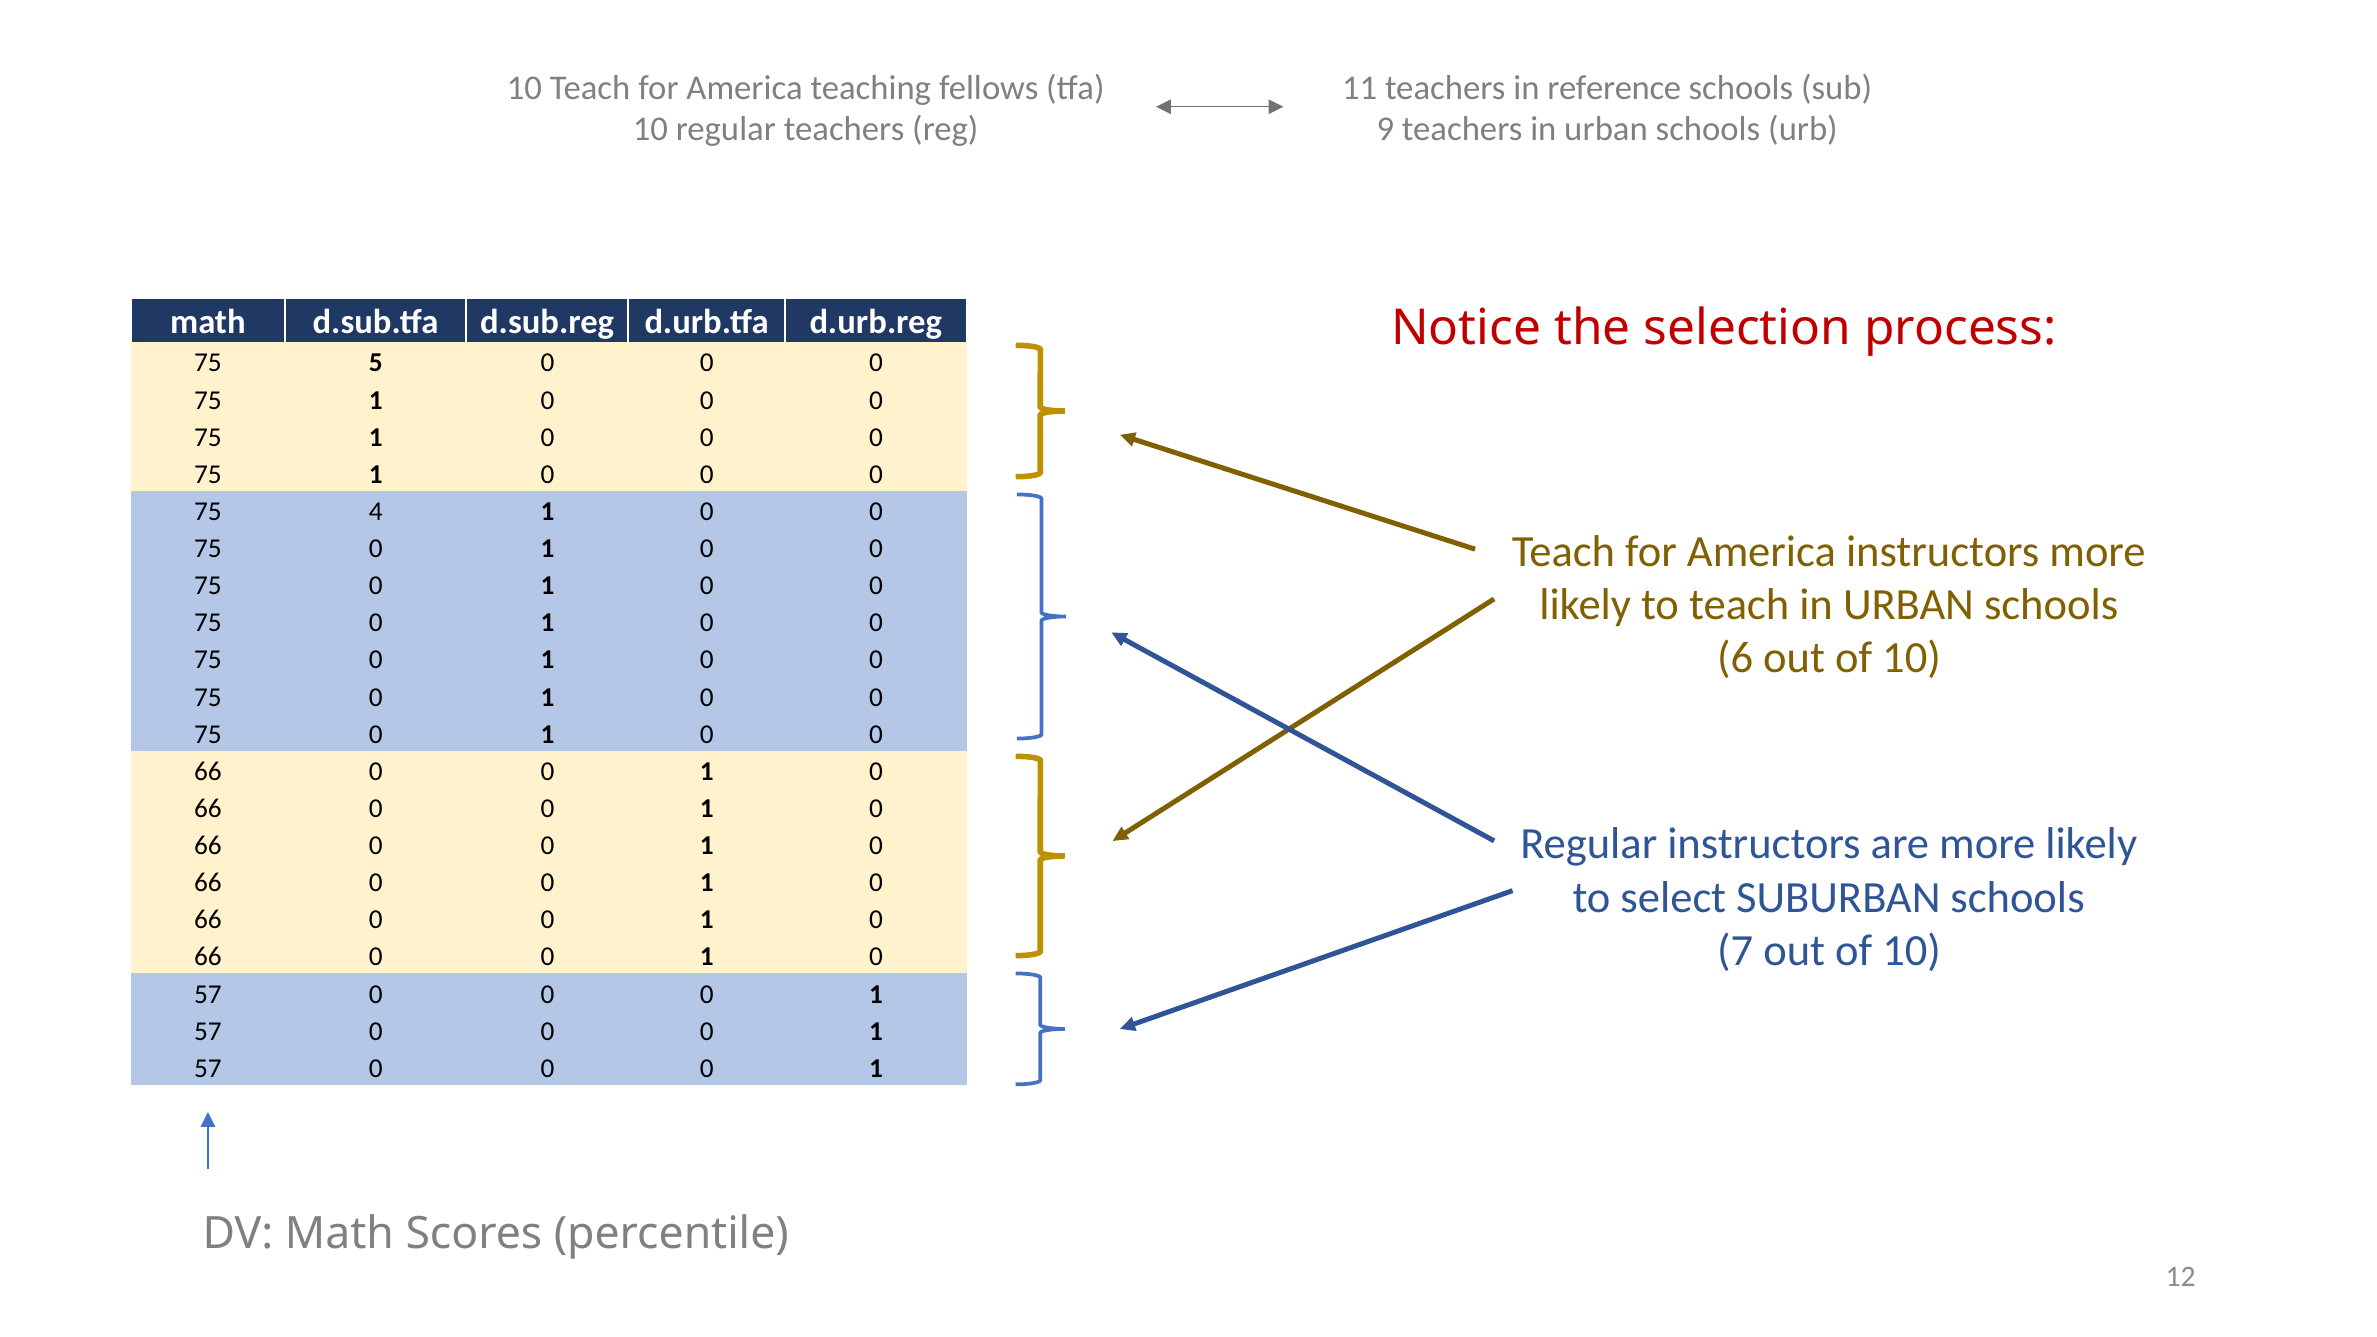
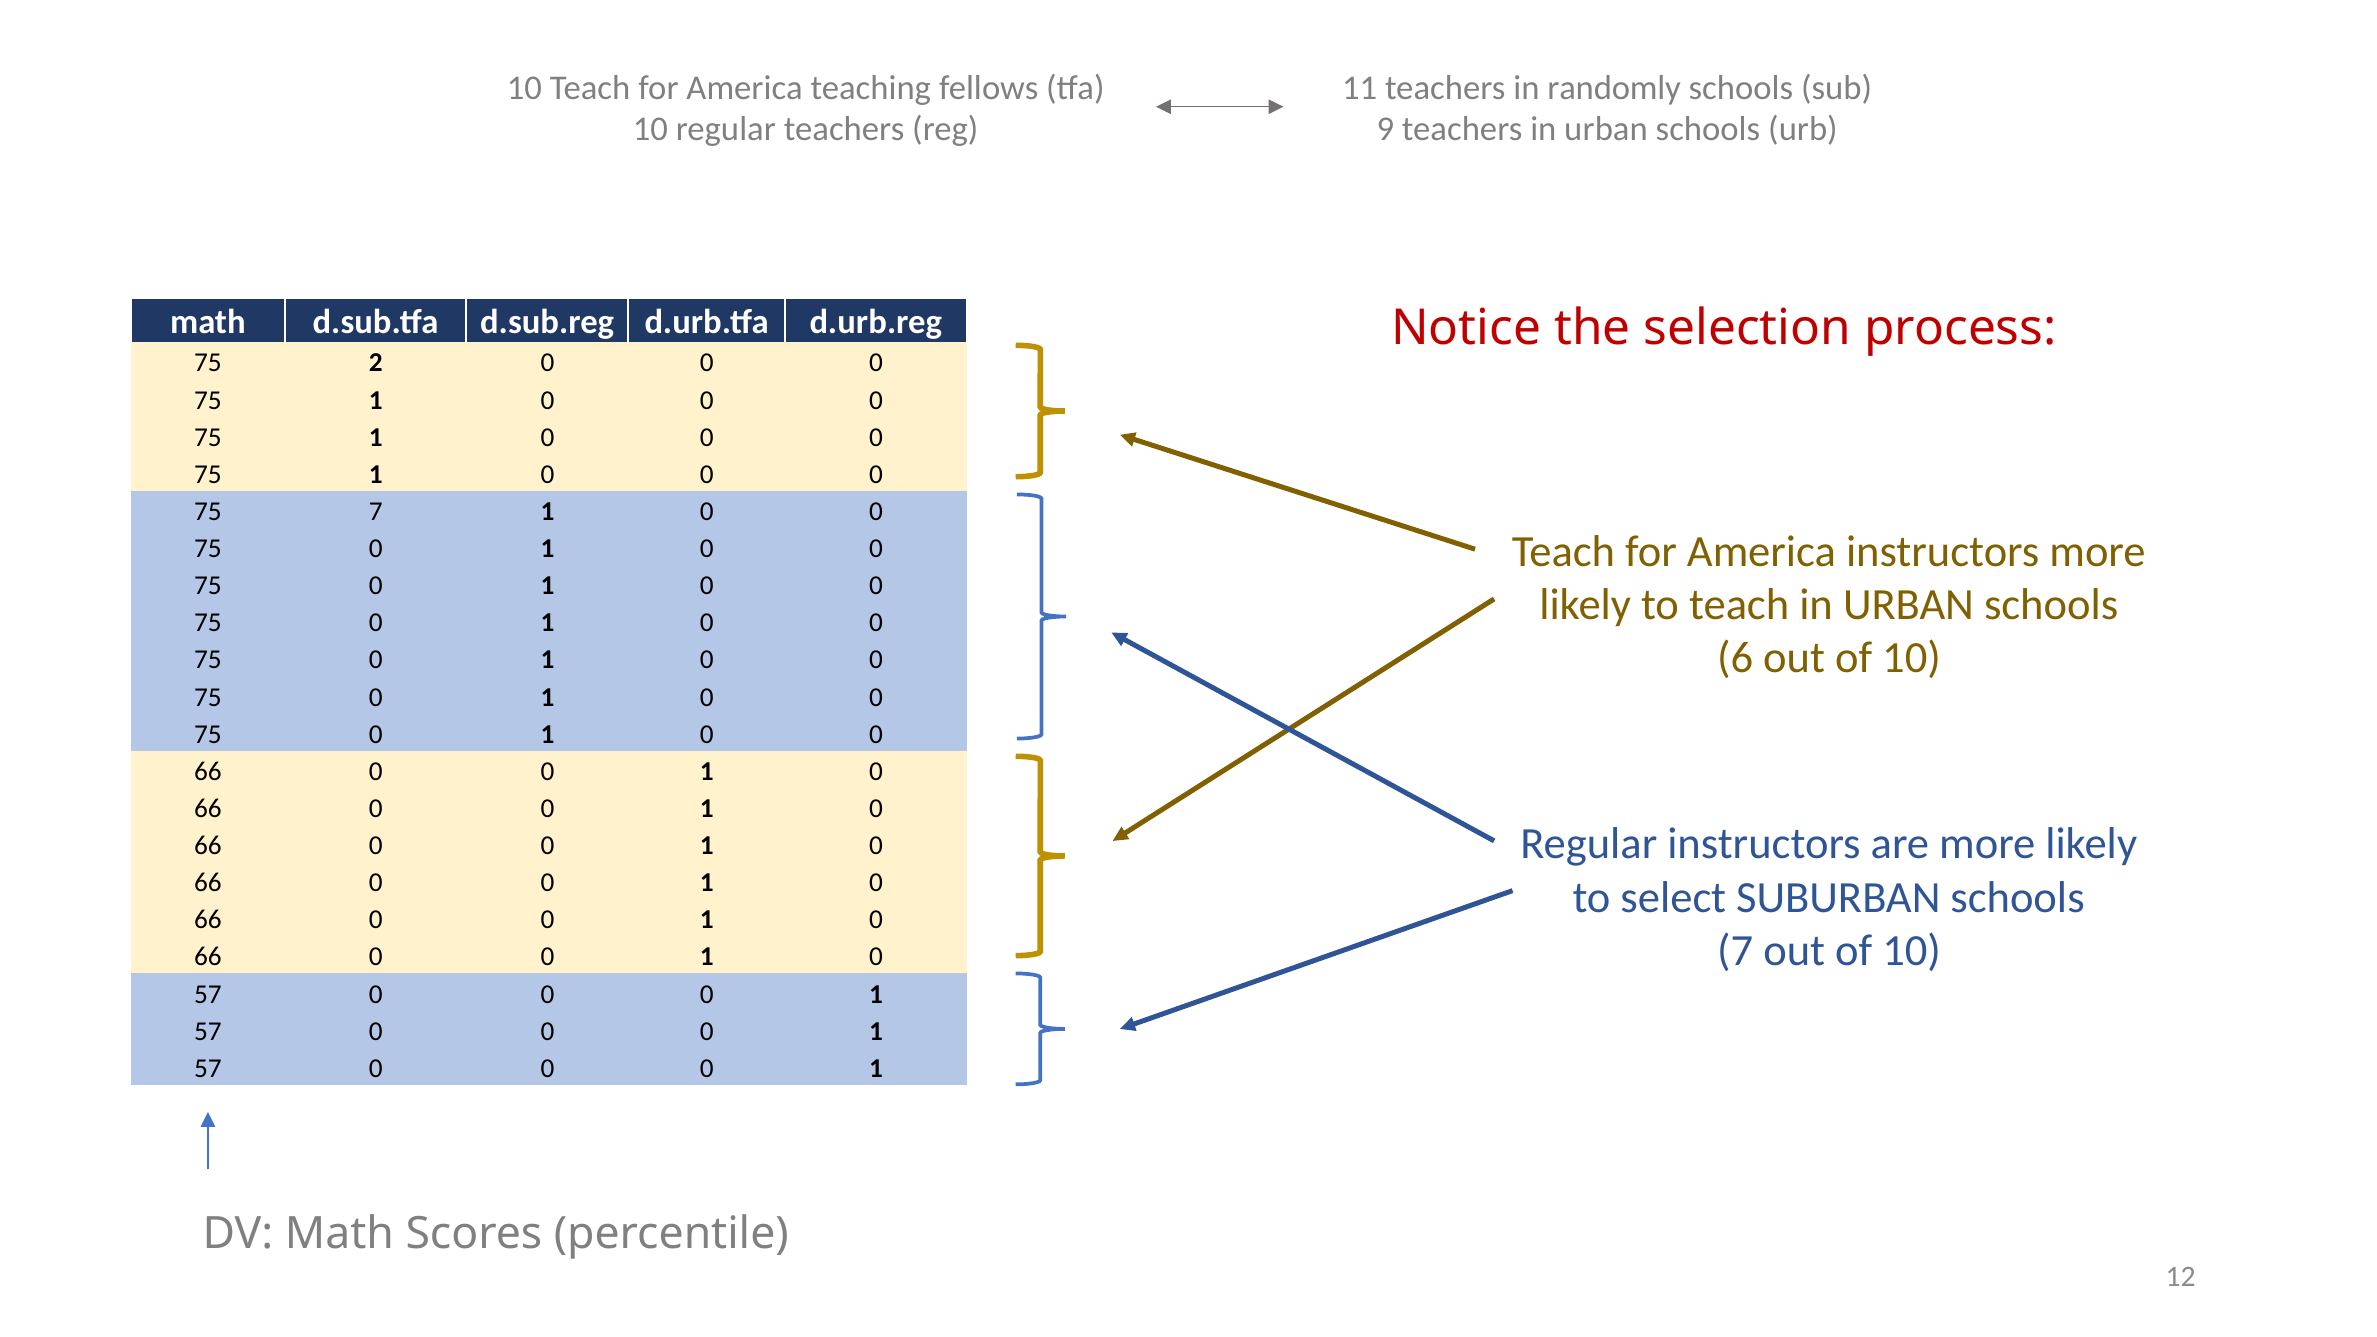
reference: reference -> randomly (1614, 88)
5: 5 -> 2 (376, 363)
75 4: 4 -> 7 (376, 511)
